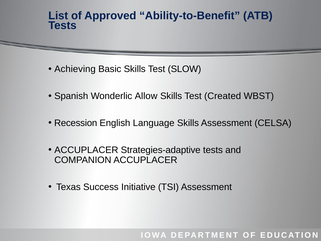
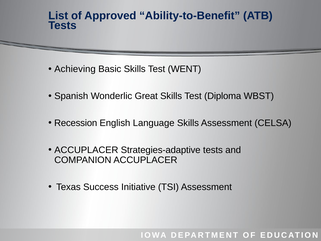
SLOW: SLOW -> WENT (184, 69)
Allow: Allow -> Great (146, 96)
Created: Created -> Diploma (223, 96)
